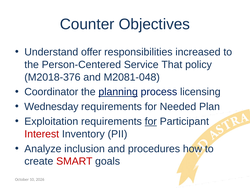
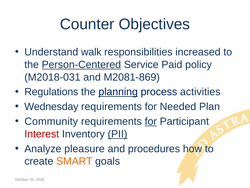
offer: offer -> walk (91, 52)
Person-Centered underline: none -> present (81, 64)
That: That -> Paid (172, 64)
M2018-376: M2018-376 -> M2018-031 (52, 77)
M2081-048: M2081-048 -> M2081-869 (132, 77)
Coordinator: Coordinator -> Regulations (51, 92)
licensing: licensing -> activities (200, 92)
Exploitation: Exploitation -> Community (51, 121)
PII underline: none -> present (117, 134)
inclusion: inclusion -> pleasure (85, 148)
SMART colour: red -> orange (74, 161)
